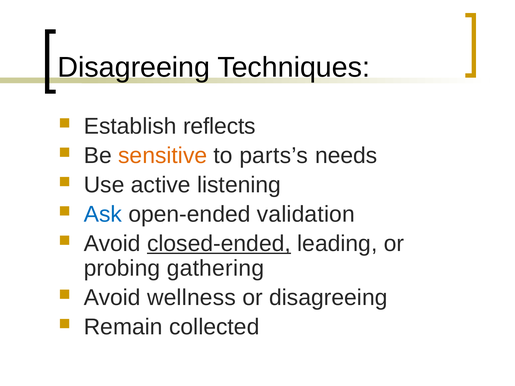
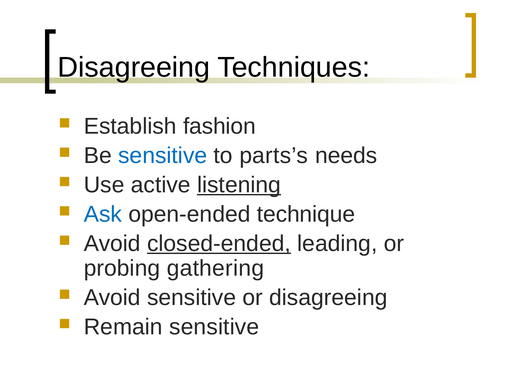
reflects: reflects -> fashion (219, 126)
sensitive colour: orange -> blue (163, 156)
listening underline: none -> present (239, 185)
validation: validation -> technique (306, 214)
Avoid wellness: wellness -> sensitive (192, 298)
Remain collected: collected -> sensitive (214, 327)
